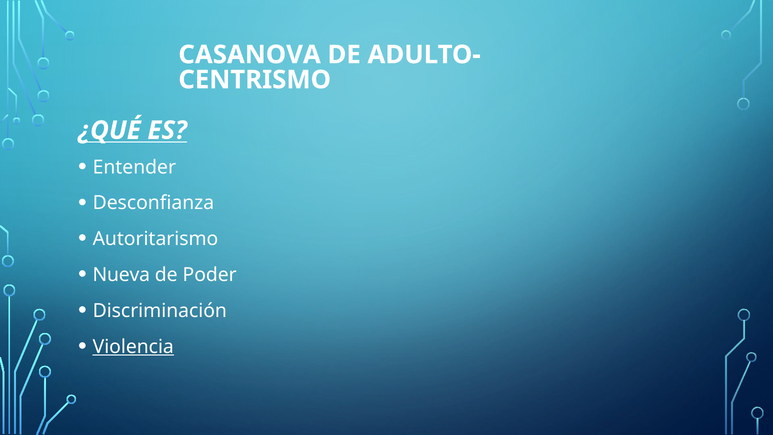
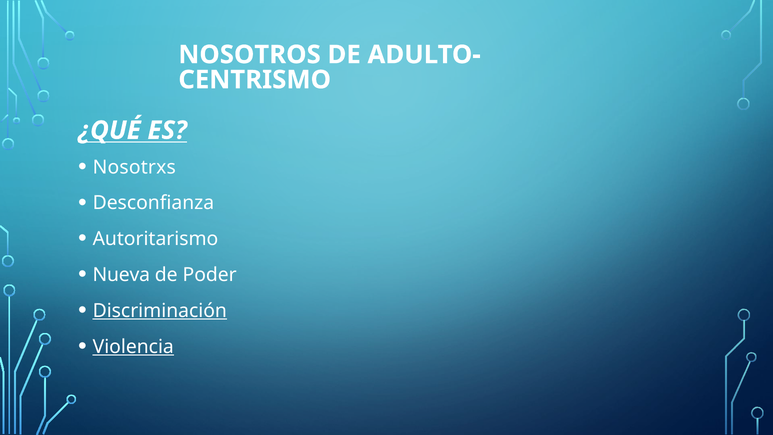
CASANOVA: CASANOVA -> NOSOTROS (250, 55)
Entender: Entender -> Nosotrxs (134, 167)
Discriminación underline: none -> present (160, 311)
